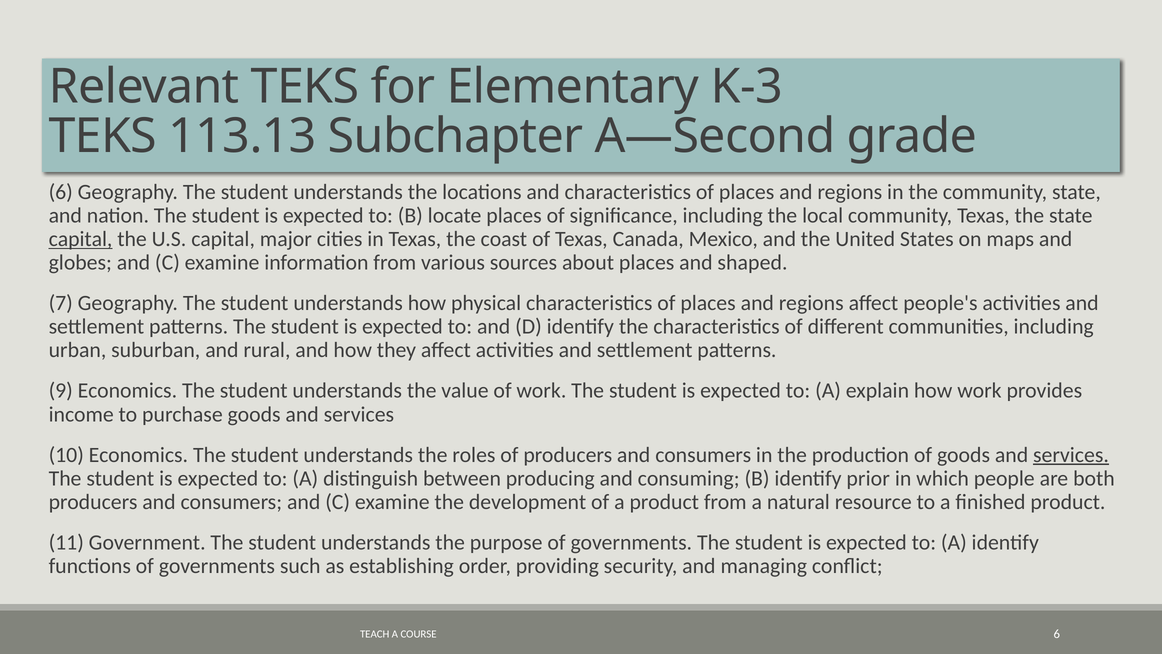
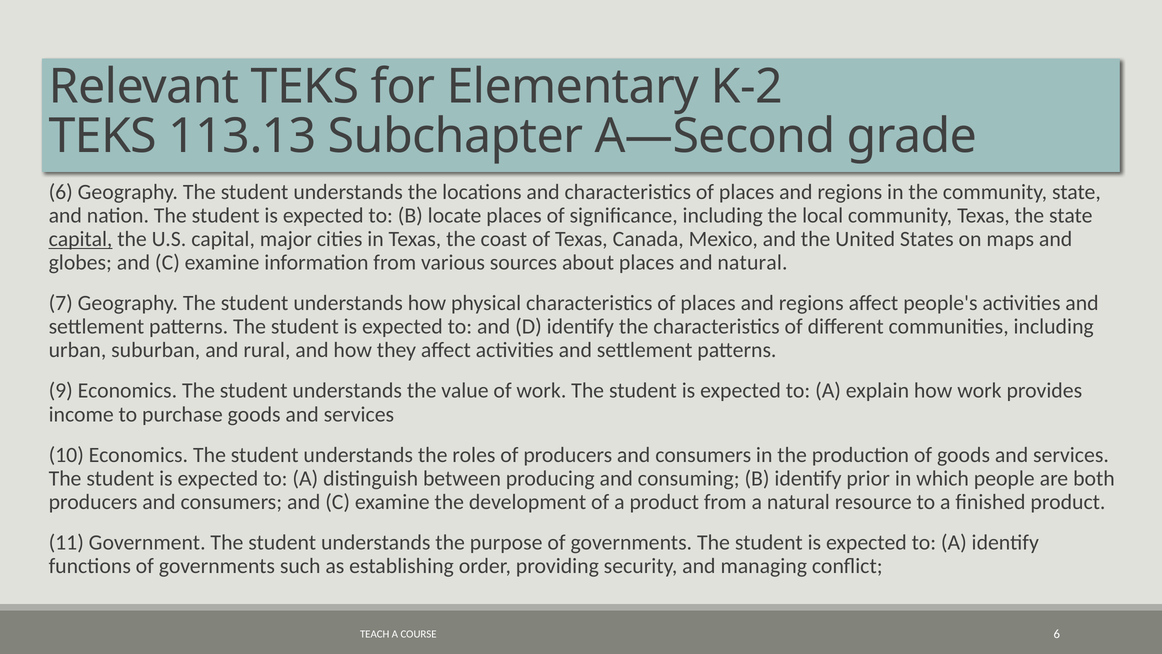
K-3: K-3 -> K-2 (747, 87)
and shaped: shaped -> natural (752, 263)
services underline: present -> none (1071, 455)
